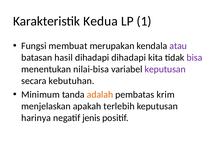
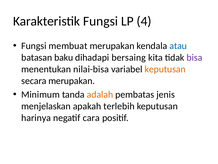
Karakteristik Kedua: Kedua -> Fungsi (101, 21)
1: 1 -> 4 (144, 21)
atau colour: purple -> blue (178, 46)
hasil: hasil -> baku (64, 57)
dihadapi dihadapi: dihadapi -> bersaing (129, 57)
keputusan colour: purple -> orange (165, 69)
secara kebutuhan: kebutuhan -> merupakan (72, 81)
krim: krim -> jenis (166, 94)
jenis: jenis -> cara (91, 117)
